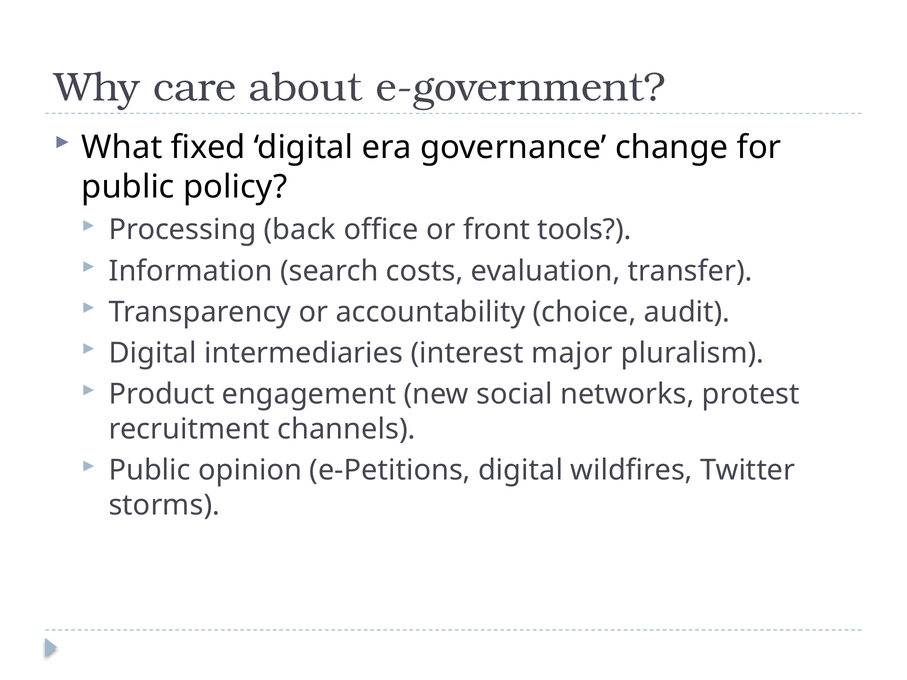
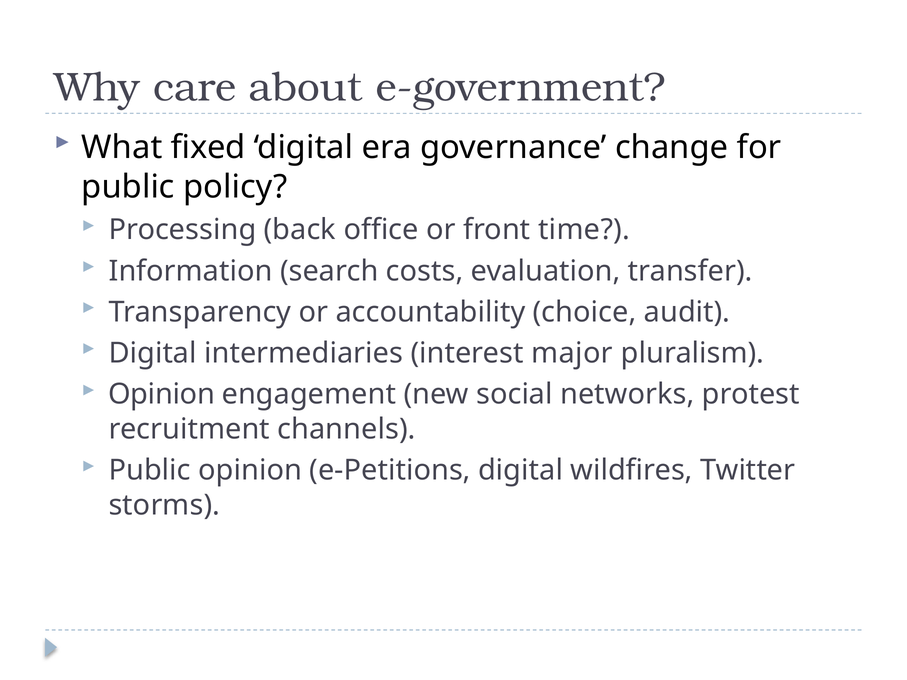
tools: tools -> time (584, 230)
Product: Product -> Opinion (162, 394)
